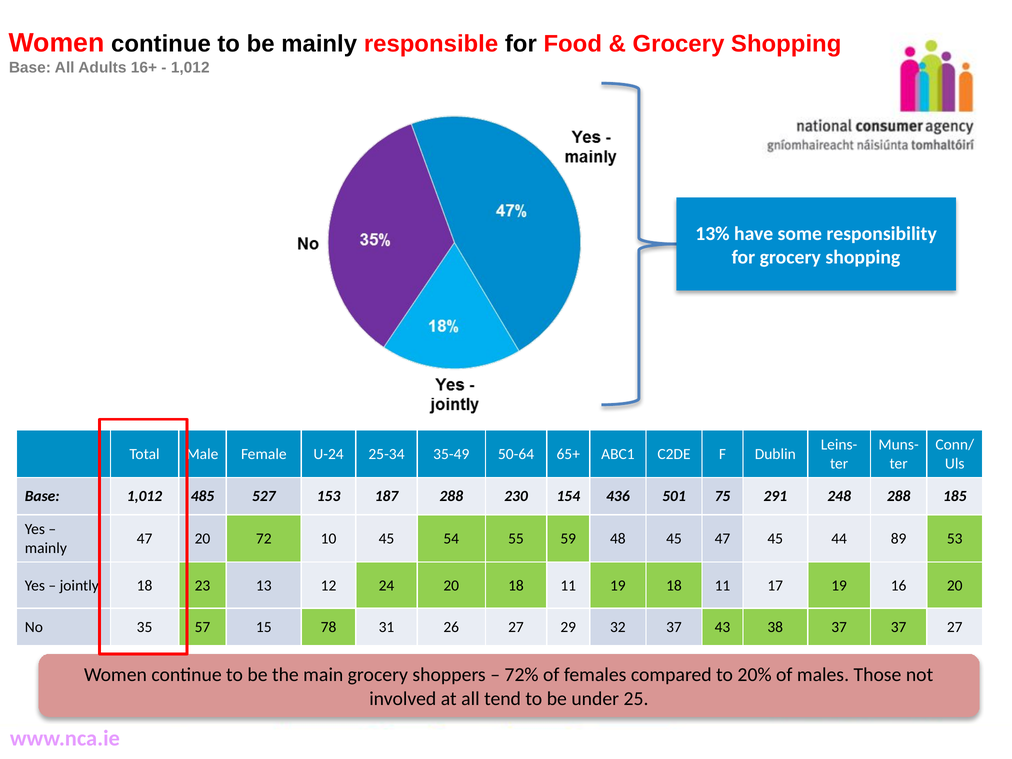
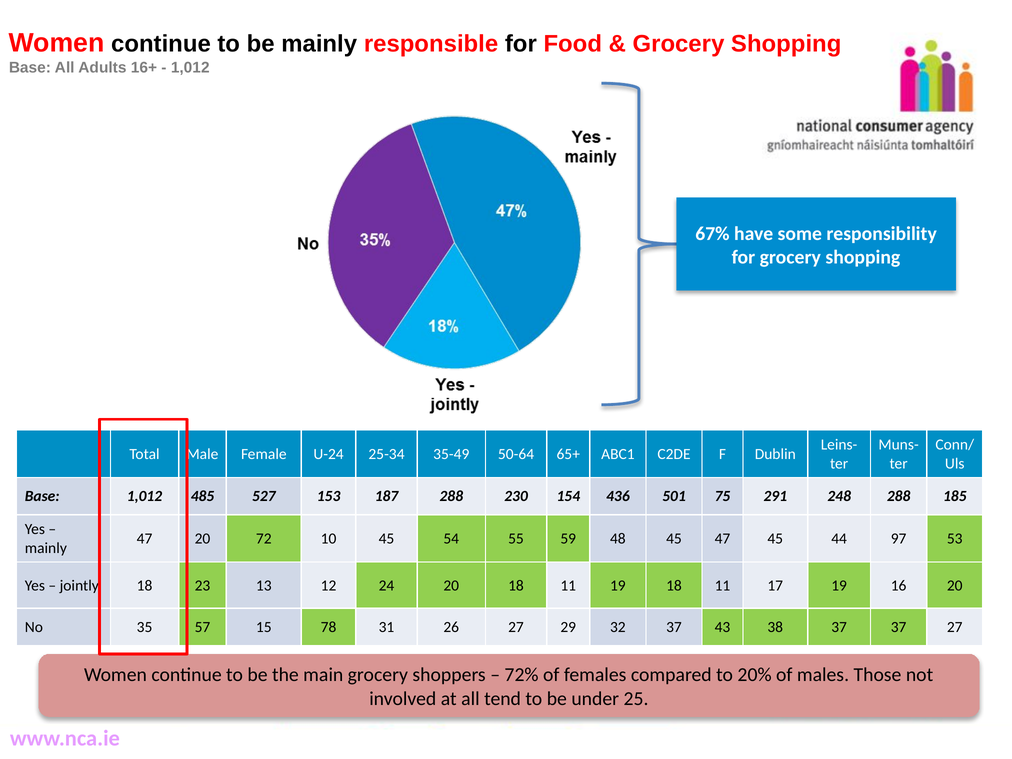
13%: 13% -> 67% (712, 234)
89: 89 -> 97 (899, 539)
